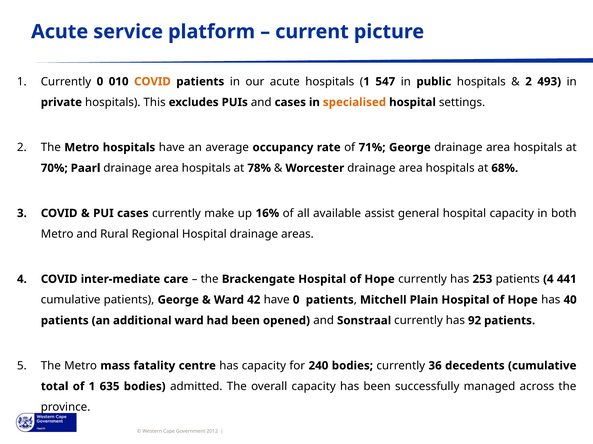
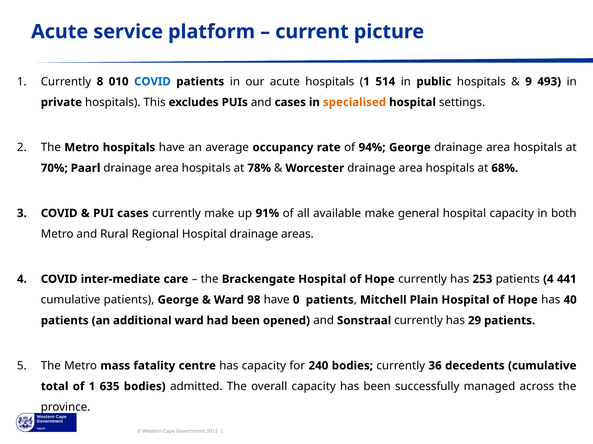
Currently 0: 0 -> 8 (100, 82)
COVID colour: orange -> blue (152, 82)
547: 547 -> 514 (385, 82)
2: 2 -> 9 (529, 82)
71%: 71% -> 94% (372, 148)
16%: 16% -> 91% (267, 214)
available assist: assist -> make (380, 214)
42: 42 -> 98 (254, 300)
92: 92 -> 29 (475, 321)
